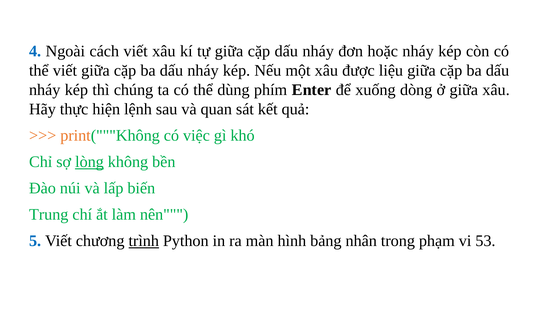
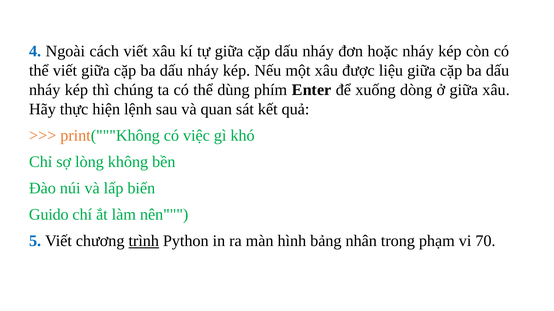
lòng underline: present -> none (89, 162)
Trung: Trung -> Guido (49, 215)
53: 53 -> 70 (485, 241)
